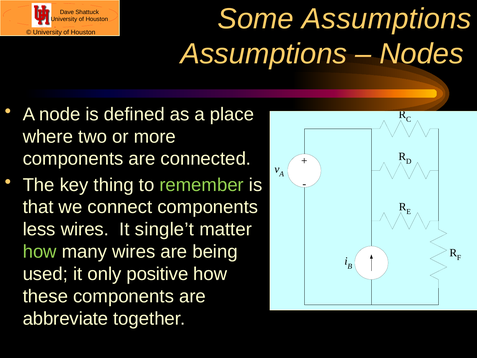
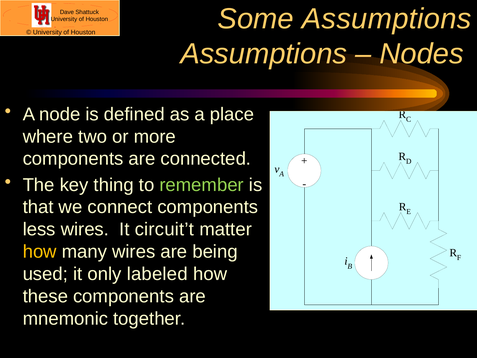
single’t: single’t -> circuit’t (164, 229)
how colour: light green -> yellow (40, 252)
positive: positive -> labeled (157, 274)
abbreviate: abbreviate -> mnemonic (65, 318)
